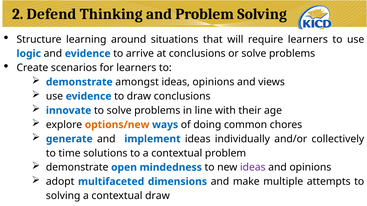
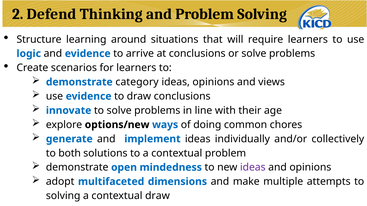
amongst: amongst -> category (137, 82)
options/new colour: orange -> black (117, 125)
time: time -> both (70, 153)
